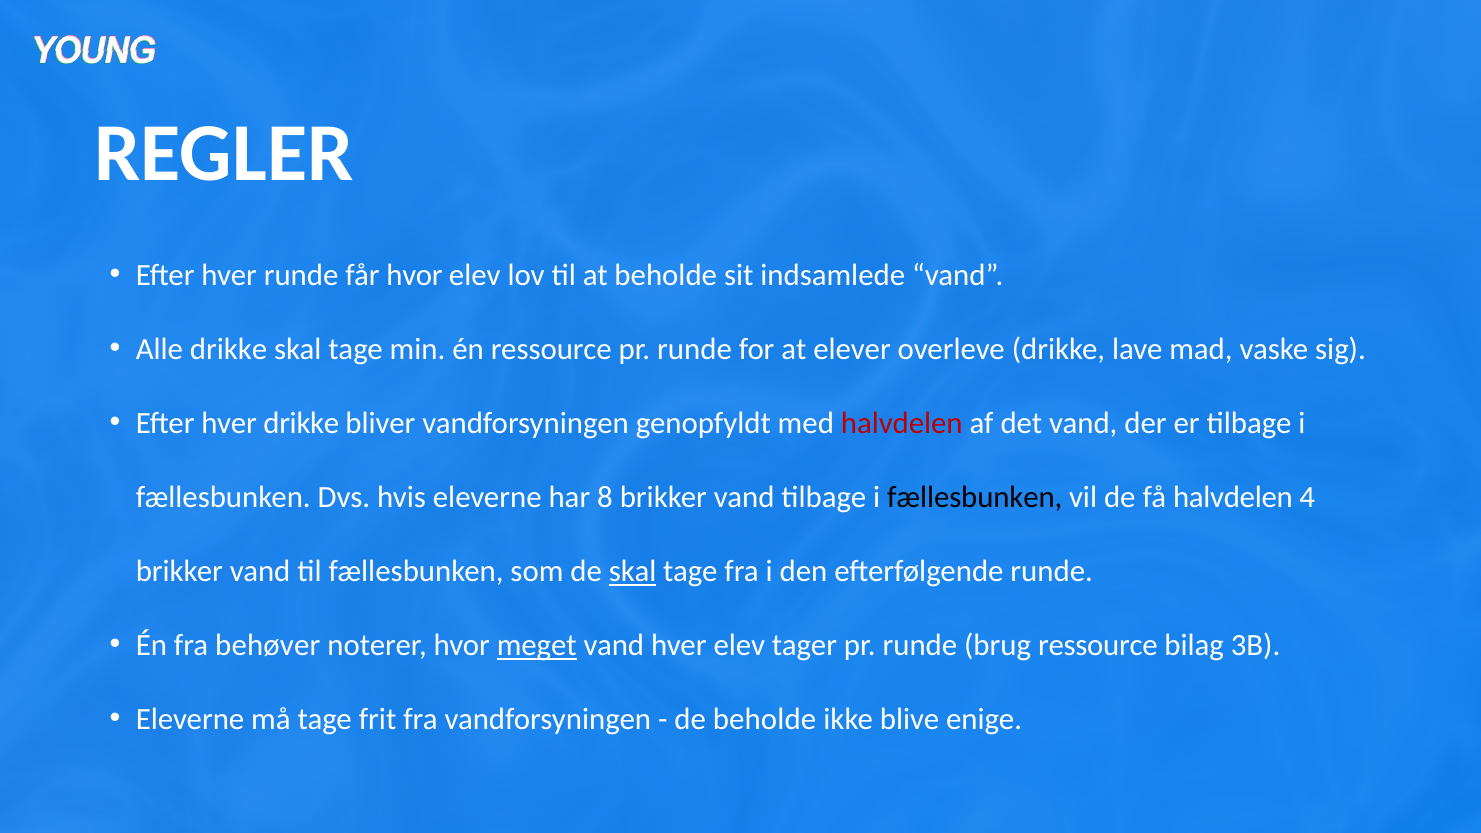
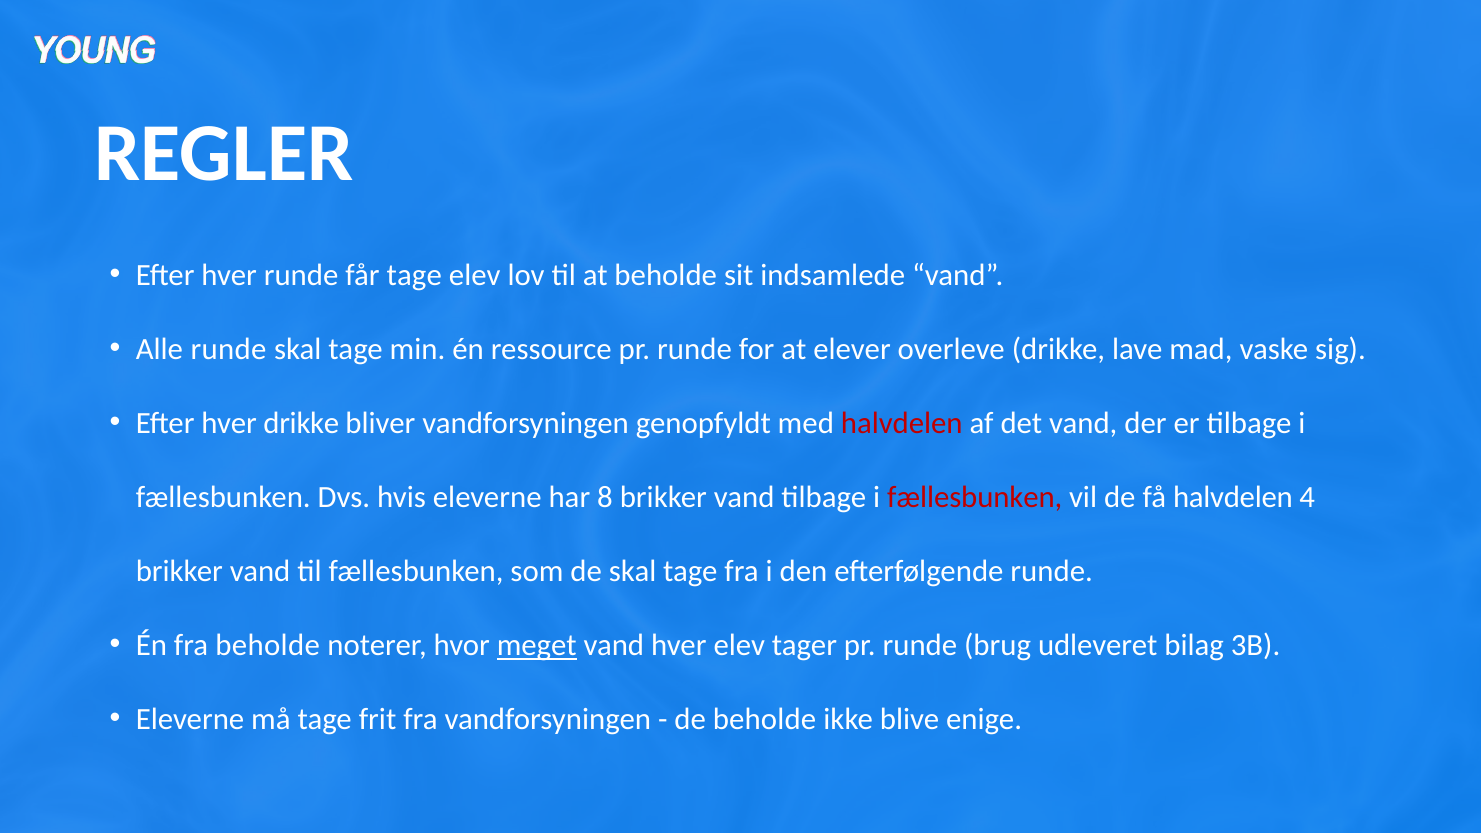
får hvor: hvor -> tage (414, 275)
Alle drikke: drikke -> runde (228, 349)
fællesbunken colour: black -> red (975, 497)
skal underline: present -> none (633, 571)
fra behøver: behøver -> beholde (268, 645)
brug ressource: ressource -> udleveret (1098, 645)
